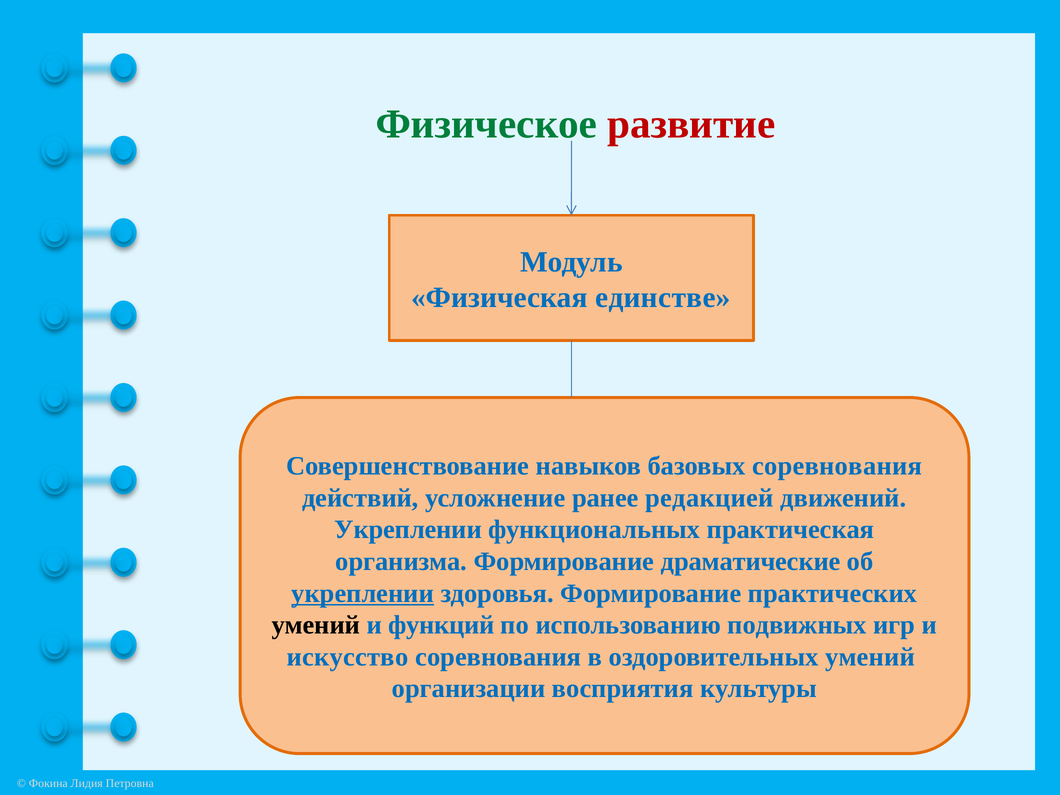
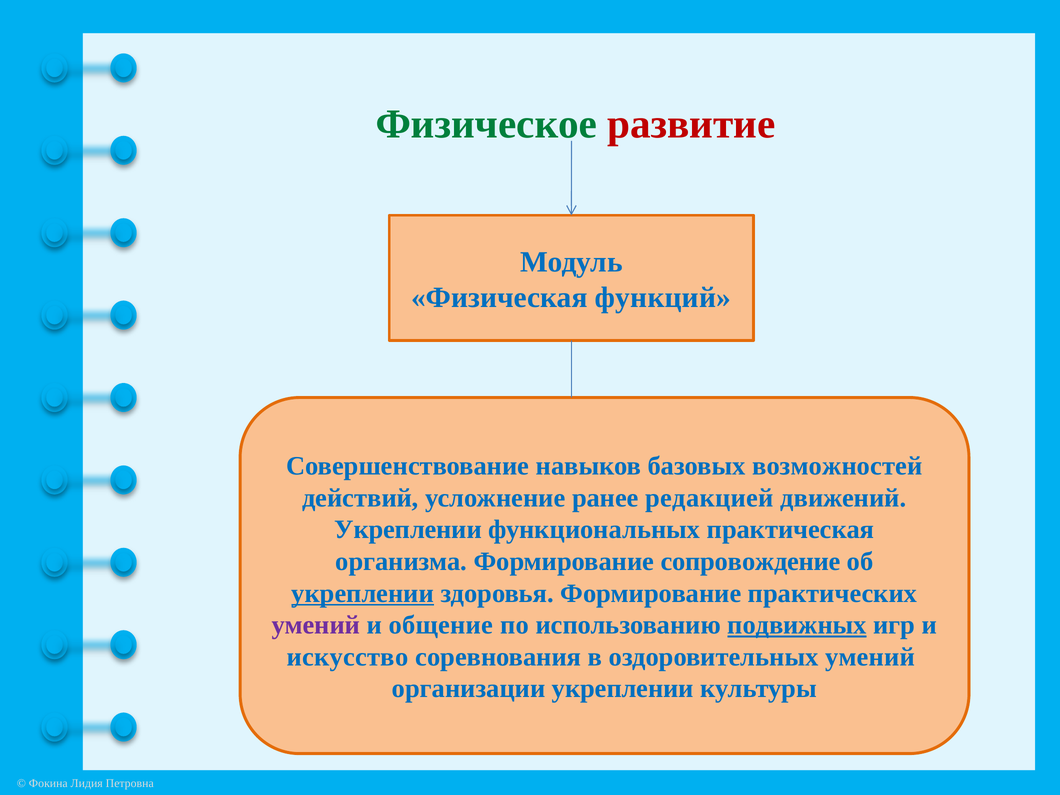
единстве: единстве -> функций (663, 298)
базовых соревнования: соревнования -> возможностей (837, 466)
драматические: драматические -> сопровождение (751, 561)
умений colour: black -> purple (316, 625)
функций: функций -> общение (441, 625)
подвижных underline: none -> present (797, 625)
организации восприятия: восприятия -> укреплении (623, 689)
